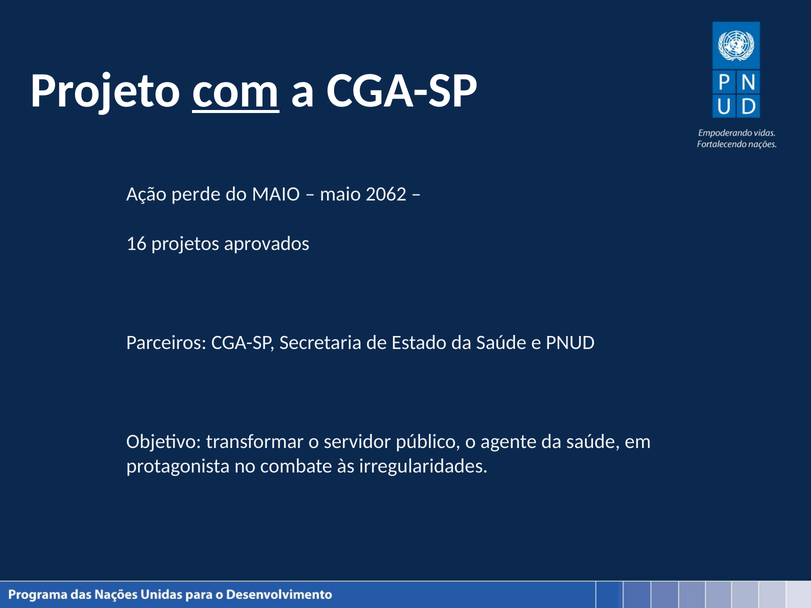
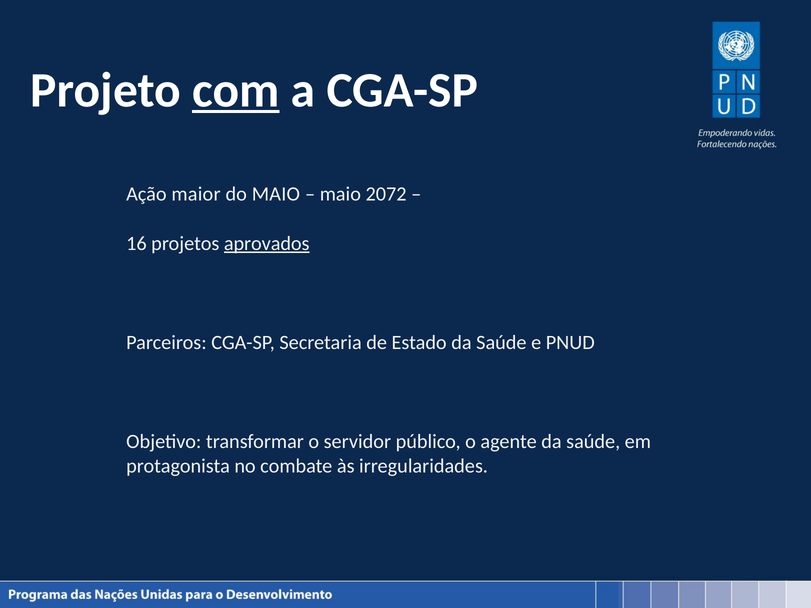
perde: perde -> maior (196, 194)
2062: 2062 -> 2072 (386, 194)
aprovados underline: none -> present (267, 244)
